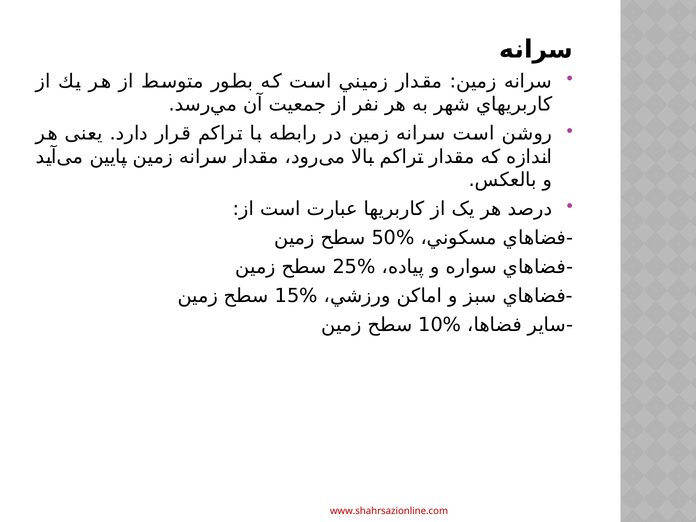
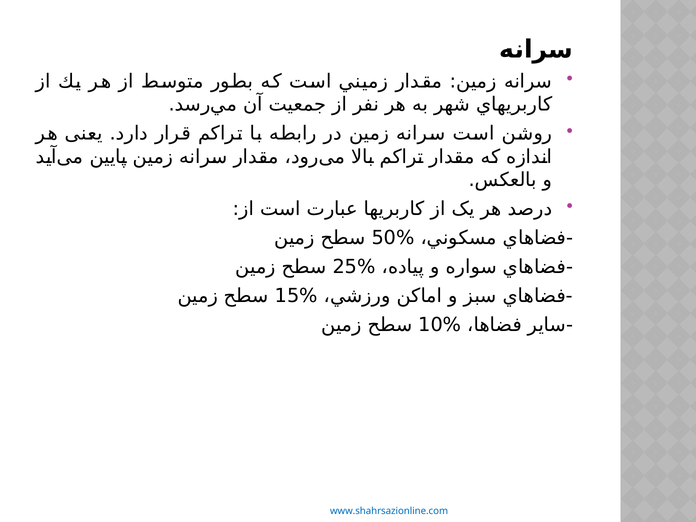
www.shahrsazionline.com colour: red -> blue (389, 511)
